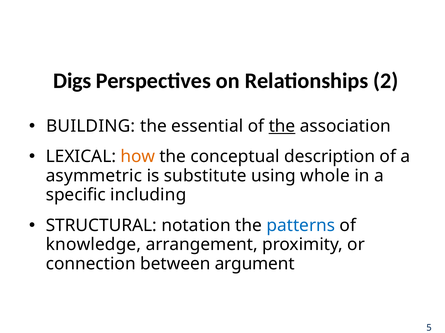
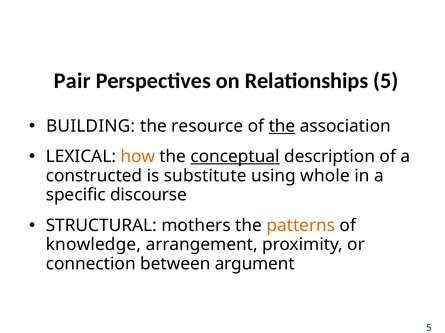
Digs: Digs -> Pair (72, 81)
Relationships 2: 2 -> 5 (386, 81)
essential: essential -> resource (207, 126)
conceptual underline: none -> present (235, 157)
asymmetric: asymmetric -> constructed (94, 176)
including: including -> discourse (148, 195)
notation: notation -> mothers (196, 226)
patterns colour: blue -> orange (301, 226)
